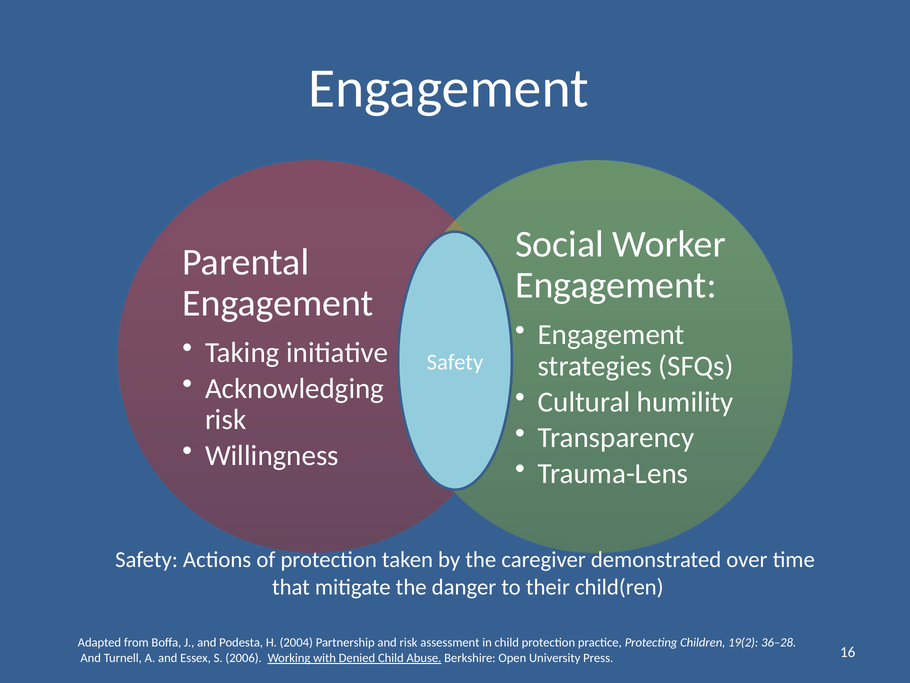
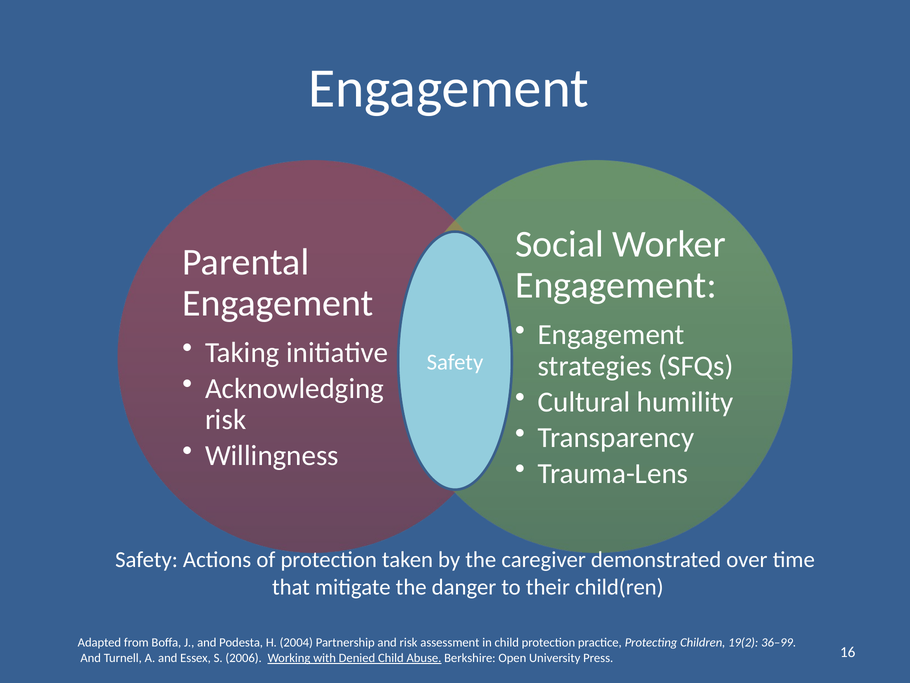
36–28: 36–28 -> 36–99 (779, 642)
